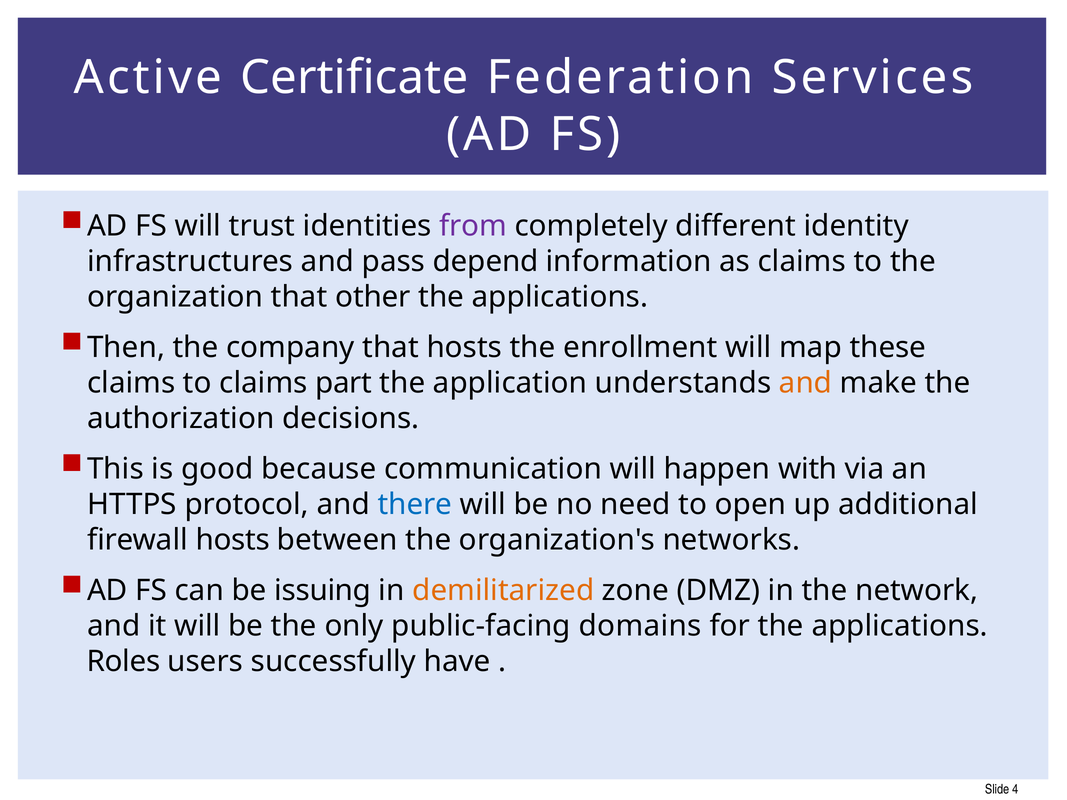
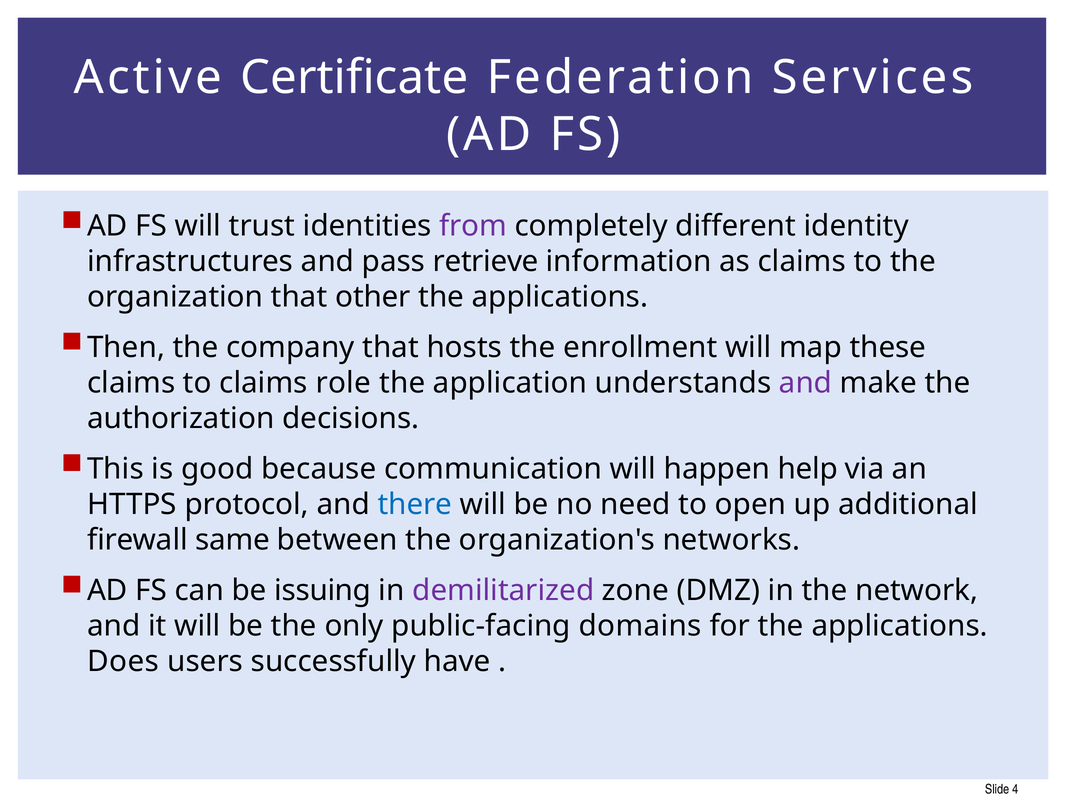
depend: depend -> retrieve (486, 261)
part: part -> role (343, 383)
and colour: orange -> purple (806, 383)
with: with -> help (808, 469)
firewall hosts: hosts -> same (233, 540)
demilitarized colour: orange -> purple (503, 591)
Roles: Roles -> Does (123, 662)
